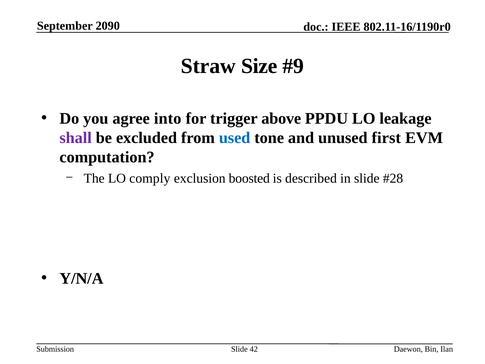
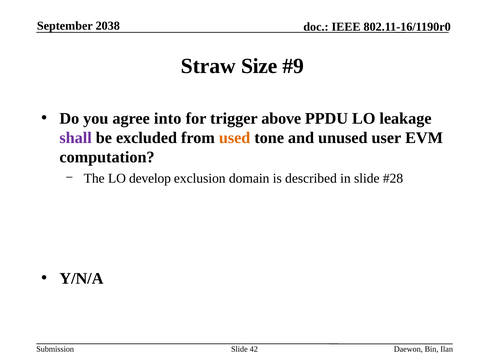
2090: 2090 -> 2038 (108, 26)
used colour: blue -> orange (235, 138)
first: first -> user (386, 138)
comply: comply -> develop (150, 178)
boosted: boosted -> domain (249, 178)
